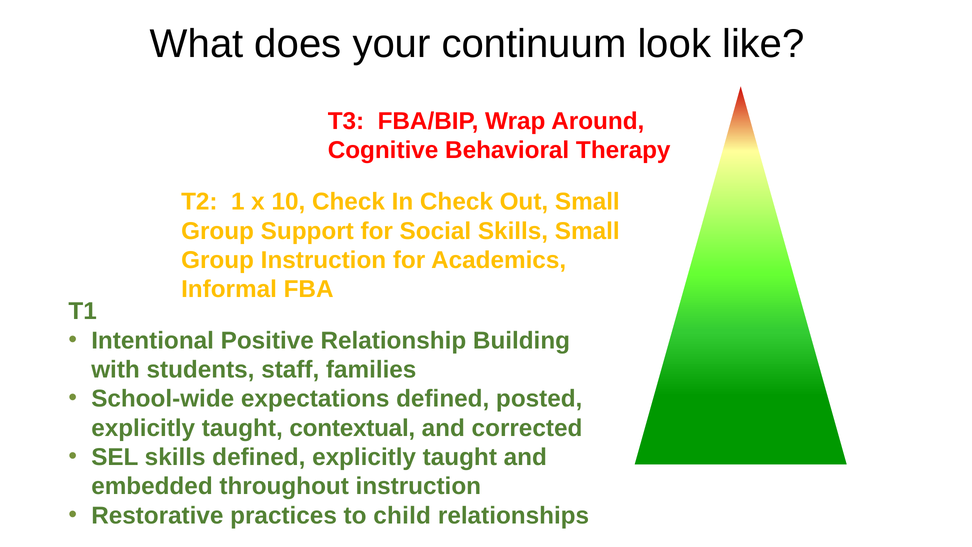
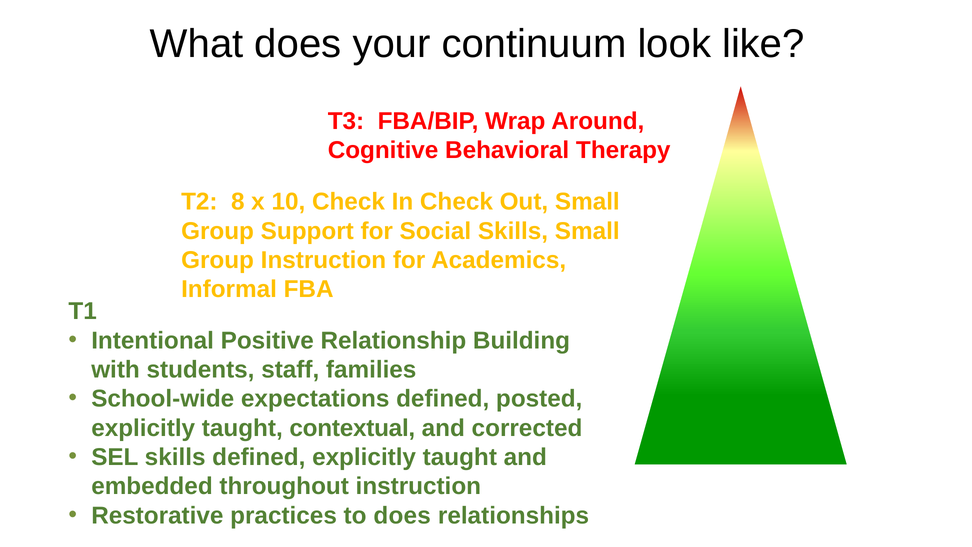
1: 1 -> 8 (238, 202)
to child: child -> does (402, 515)
